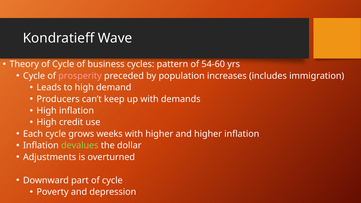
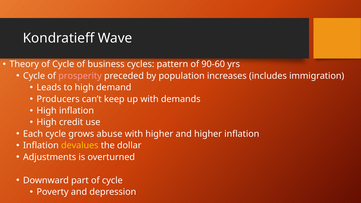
54-60: 54-60 -> 90-60 (213, 64)
weeks: weeks -> abuse (109, 134)
devalues colour: light green -> yellow (80, 146)
